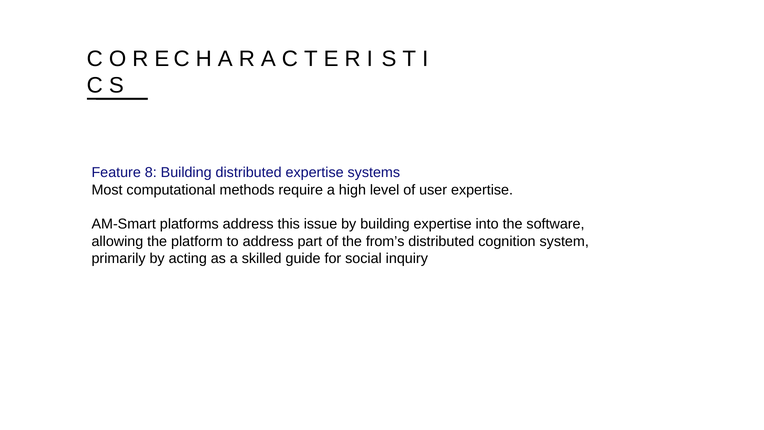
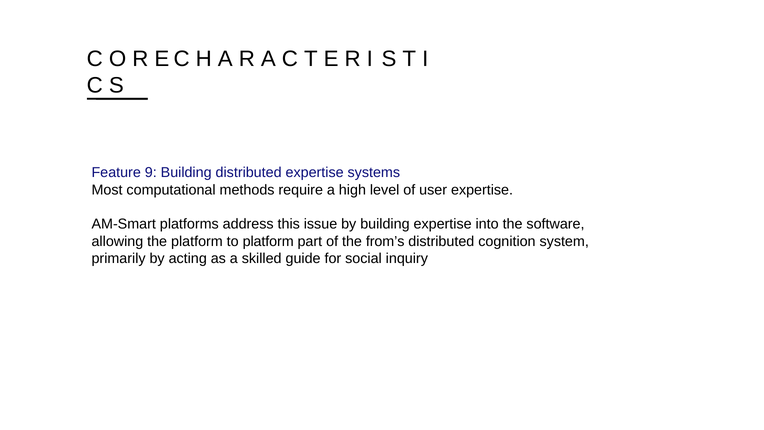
8: 8 -> 9 (151, 173)
to address: address -> platform (268, 241)
